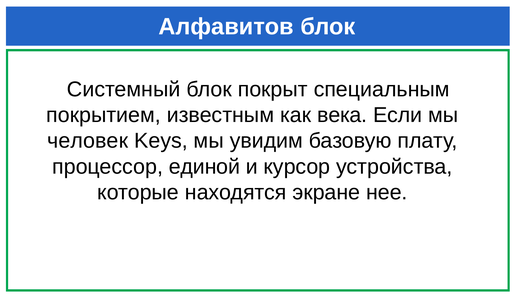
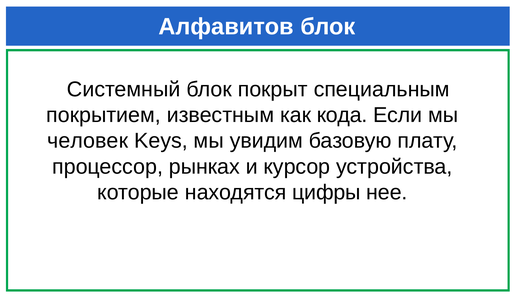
века: века -> кода (342, 115)
единой: единой -> рынках (204, 166)
экране: экране -> цифры (326, 192)
